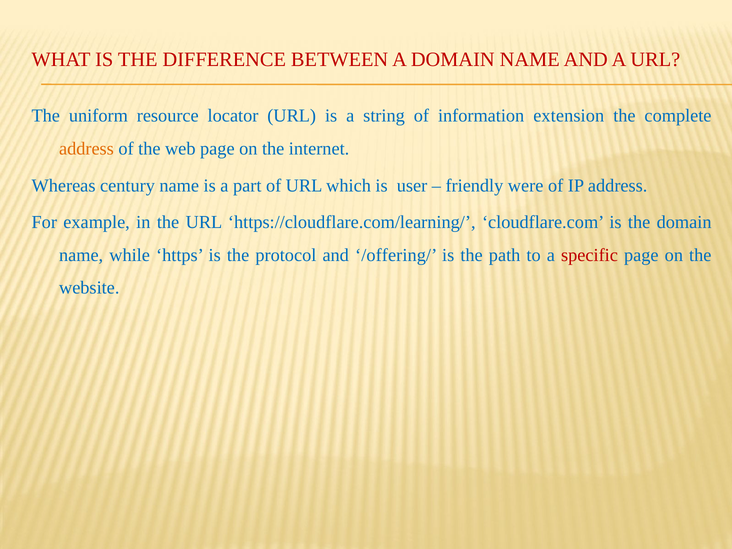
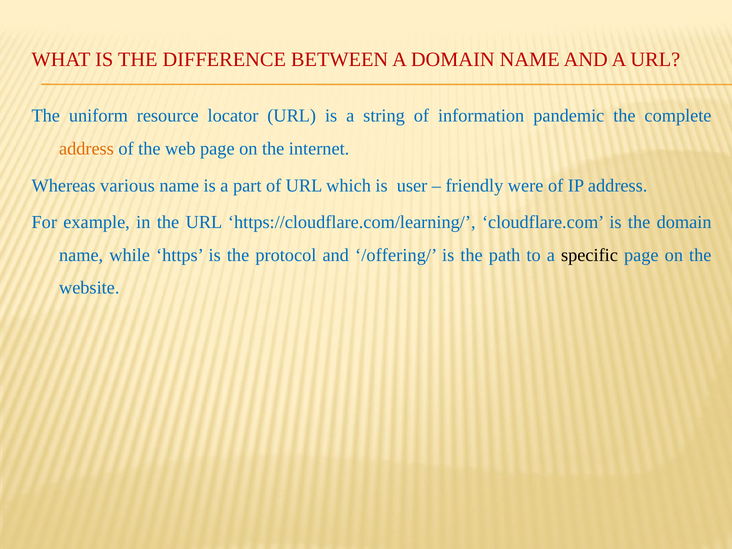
extension: extension -> pandemic (569, 116)
century: century -> various (127, 185)
specific colour: red -> black (589, 255)
